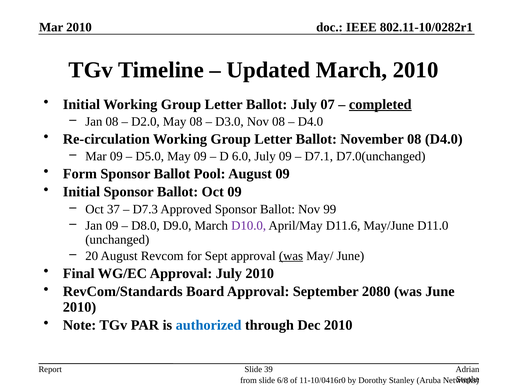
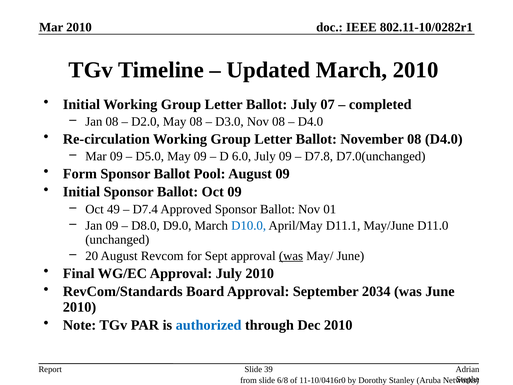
completed underline: present -> none (380, 104)
D7.1: D7.1 -> D7.8 (319, 156)
37: 37 -> 49 (113, 209)
D7.3: D7.3 -> D7.4 (145, 209)
99: 99 -> 01 (330, 209)
D10.0 colour: purple -> blue (249, 225)
D11.6: D11.6 -> D11.1 (343, 225)
2080: 2080 -> 2034 (376, 291)
